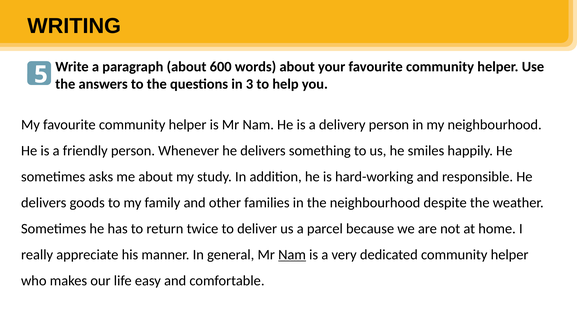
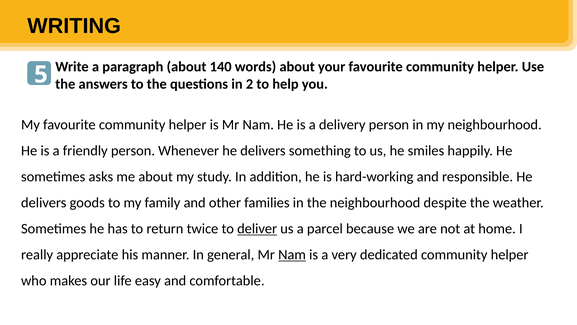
600: 600 -> 140 (221, 67)
3: 3 -> 2 (250, 84)
deliver underline: none -> present (257, 229)
